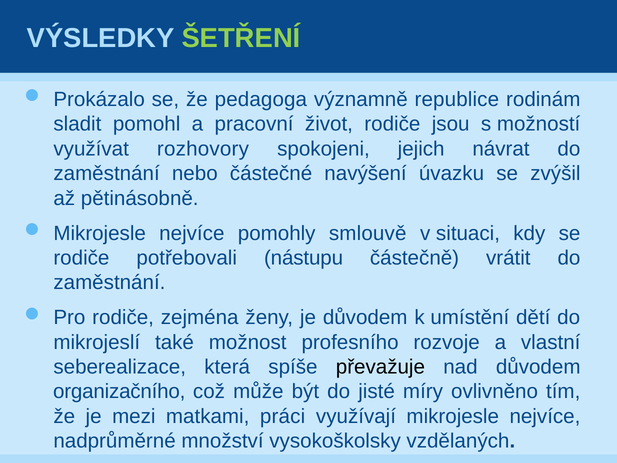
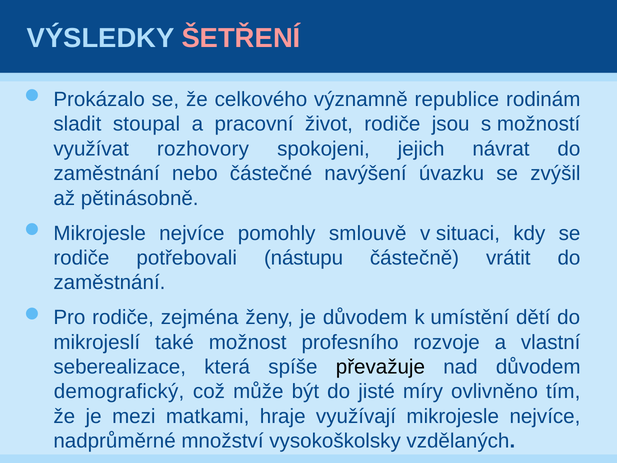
ŠETŘENÍ colour: light green -> pink (241, 38)
pedagoga: pedagoga -> celkového (261, 99)
pomohl: pomohl -> stoupal (147, 124)
organizačního: organizačního -> demografický (119, 391)
práci: práci -> hraje (283, 416)
